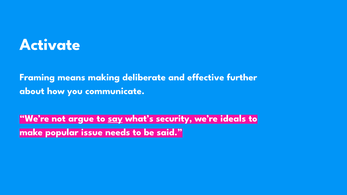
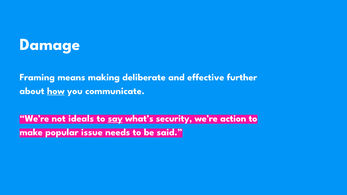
Activate: Activate -> Damage (50, 44)
how underline: none -> present (56, 91)
argue: argue -> ideals (81, 118)
ideals: ideals -> action (233, 118)
